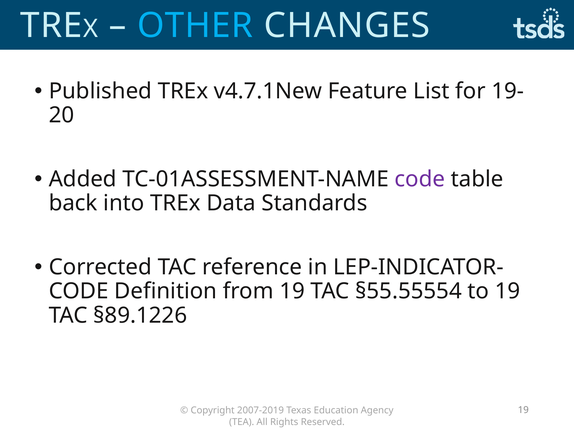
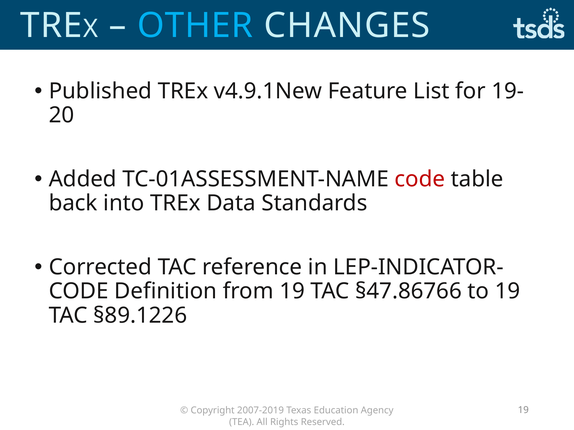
v4.7.1New: v4.7.1New -> v4.9.1New (268, 91)
code colour: purple -> red (420, 179)
§55.55554: §55.55554 -> §47.86766 (408, 292)
